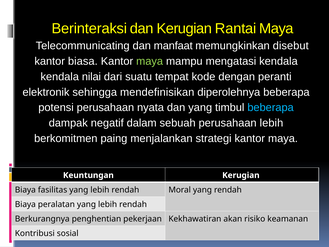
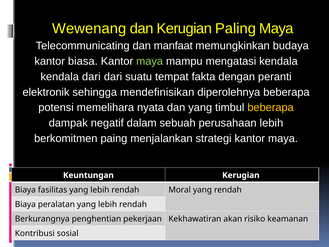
Berinteraksi: Berinteraksi -> Wewenang (89, 28)
Rantai: Rantai -> Paling (236, 28)
disebut: disebut -> budaya (291, 46)
kendala nilai: nilai -> dari (91, 77)
kode: kode -> fakta (204, 77)
potensi perusahaan: perusahaan -> memelihara (105, 108)
beberapa colour: light blue -> yellow (271, 108)
